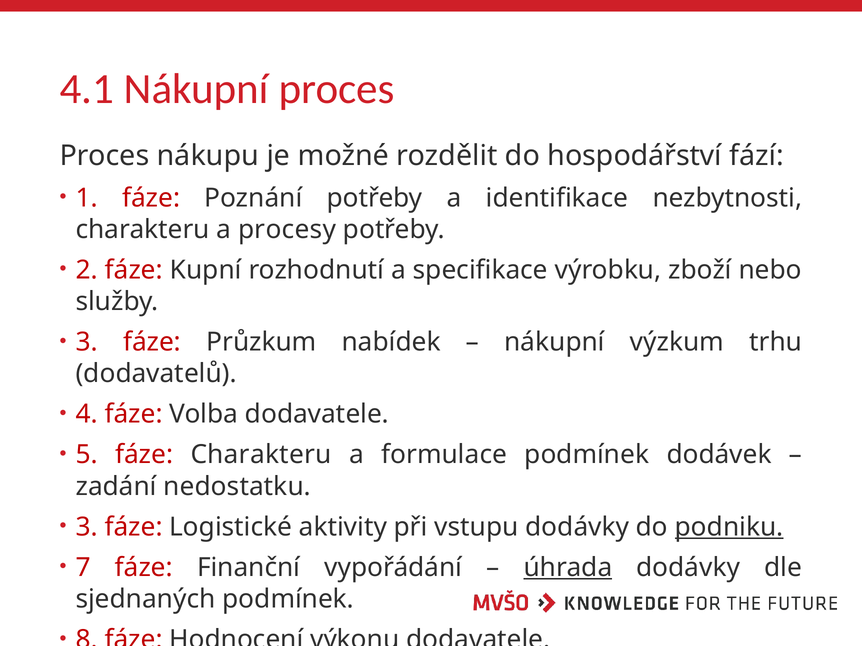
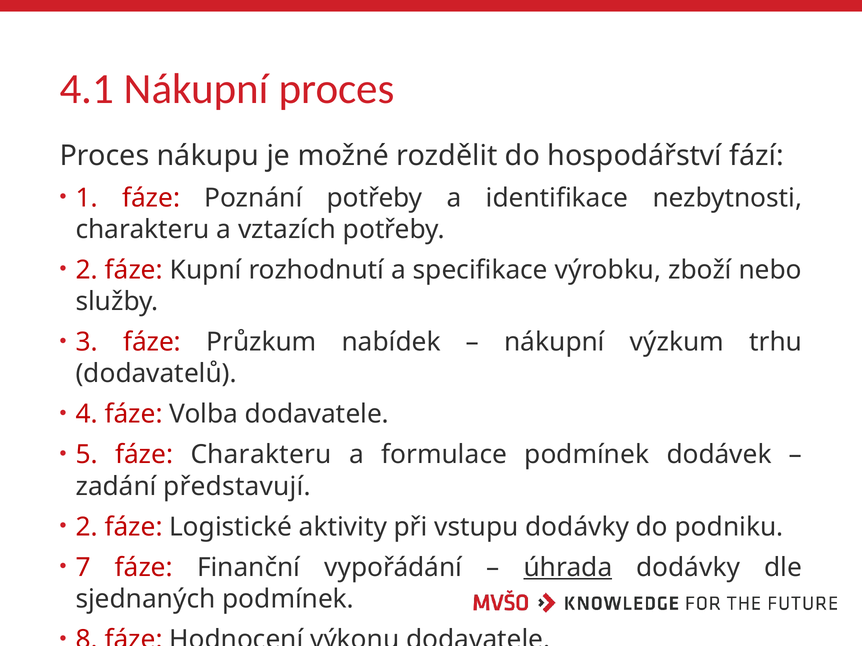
procesy: procesy -> vztazích (287, 230)
nedostatku: nedostatku -> představují (237, 487)
3: 3 -> 2 (87, 527)
podniku underline: present -> none (729, 527)
